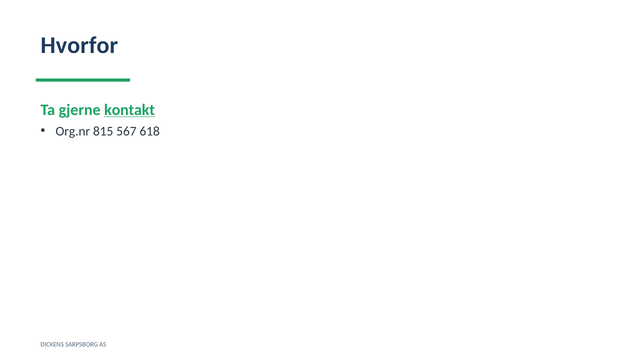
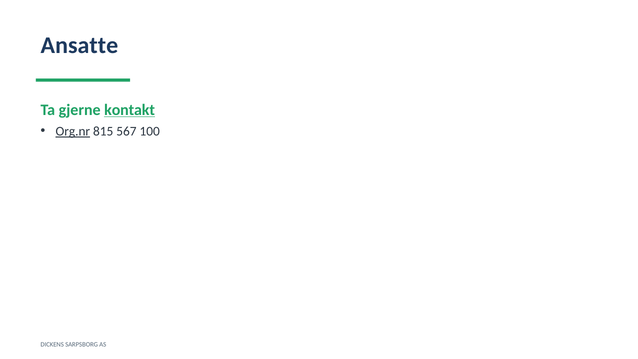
Hvorfor: Hvorfor -> Ansatte (79, 46)
Org.nr underline: none -> present (73, 131)
618: 618 -> 100 (150, 131)
